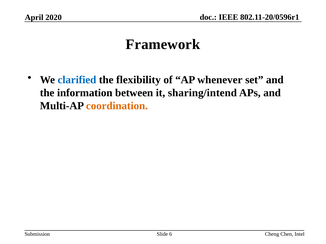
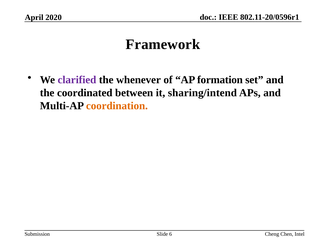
clarified colour: blue -> purple (77, 80)
flexibility: flexibility -> whenever (138, 80)
whenever: whenever -> formation (220, 80)
information: information -> coordinated (85, 93)
